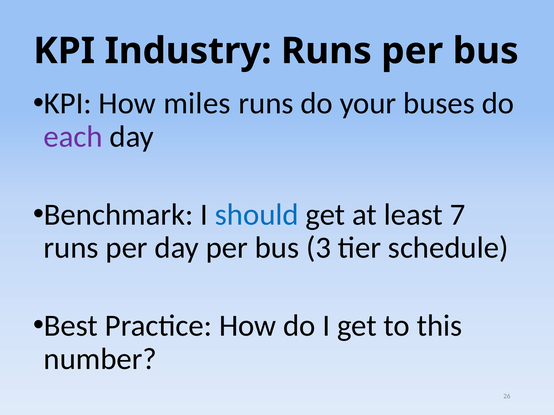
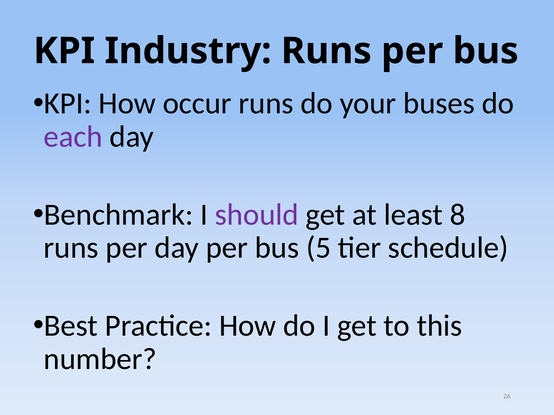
miles: miles -> occur (197, 104)
should colour: blue -> purple (257, 215)
7: 7 -> 8 (457, 215)
3: 3 -> 5 (319, 248)
